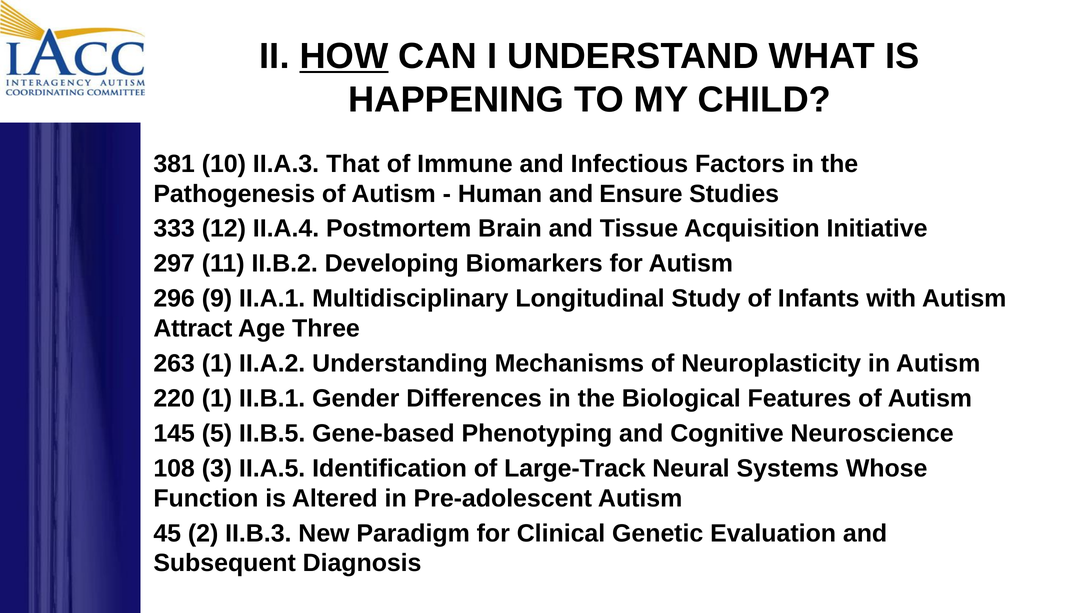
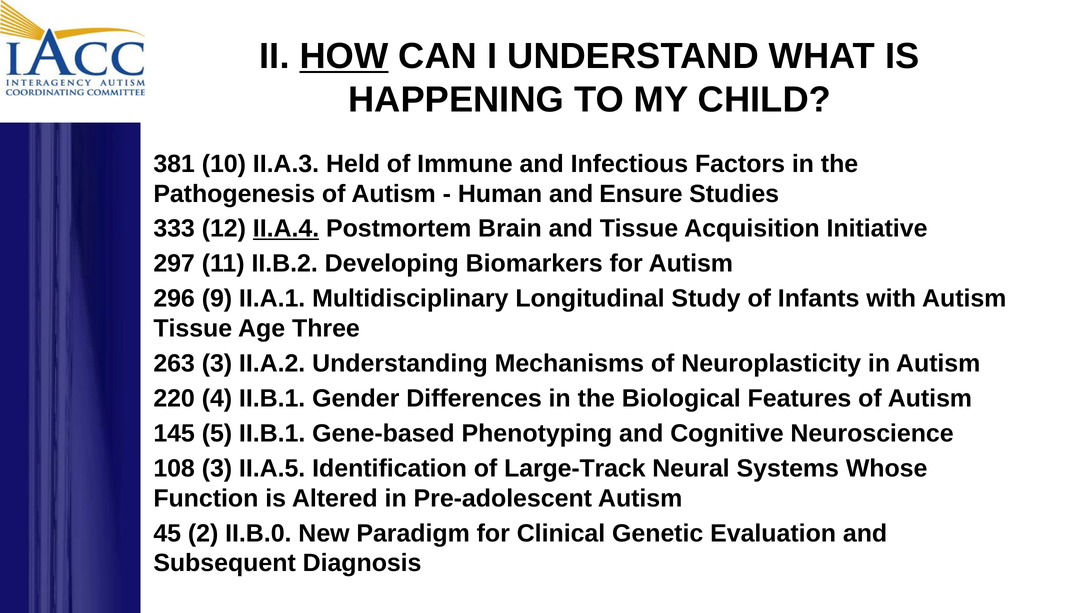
That: That -> Held (353, 164)
II.A.4 underline: none -> present (286, 229)
Attract: Attract -> Tissue (193, 328)
263 1: 1 -> 3 (217, 363)
220 1: 1 -> 4 (217, 398)
5 II.B.5: II.B.5 -> II.B.1 (272, 433)
II.B.3: II.B.3 -> II.B.0 (258, 533)
